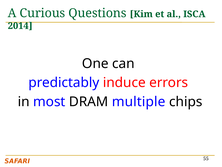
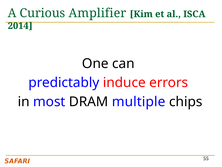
Questions: Questions -> Amplifier (97, 13)
